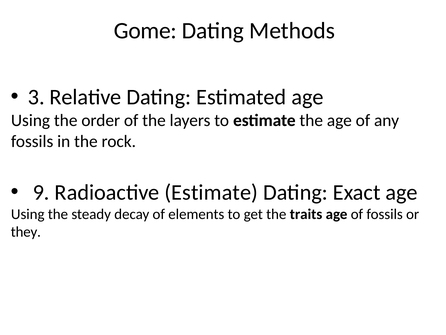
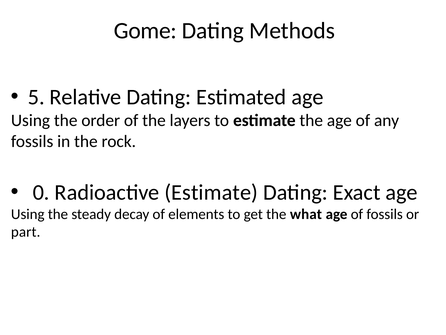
3: 3 -> 5 (36, 97)
9: 9 -> 0 (41, 192)
traits: traits -> what (306, 214)
they: they -> part (26, 232)
